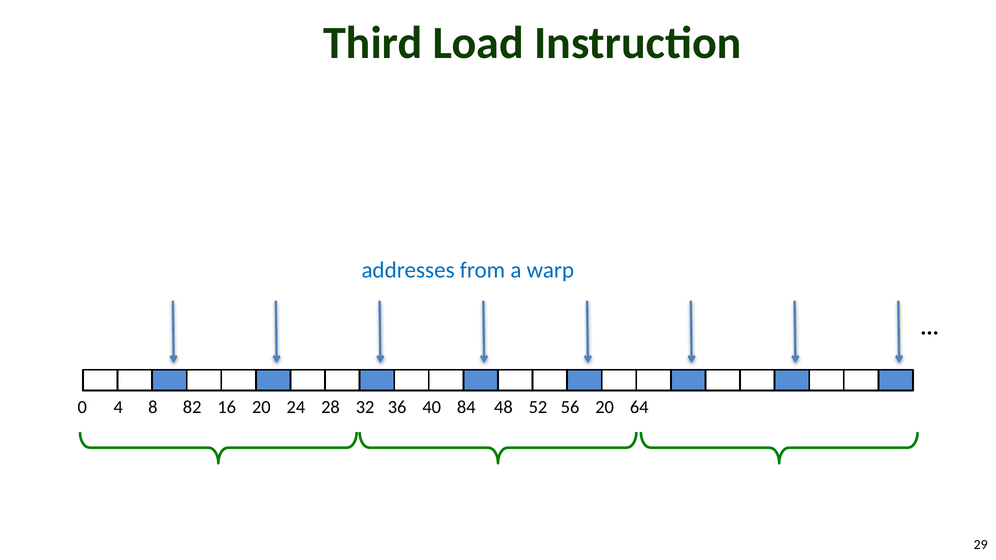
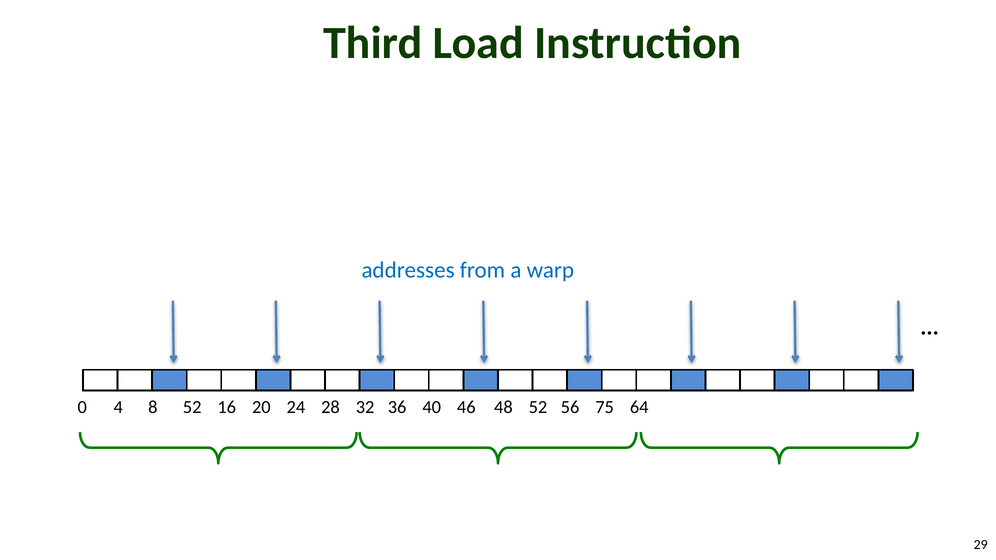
8 82: 82 -> 52 (192, 407)
84: 84 -> 46 (466, 407)
56 20: 20 -> 75 (605, 407)
